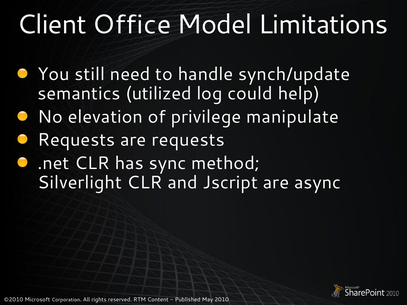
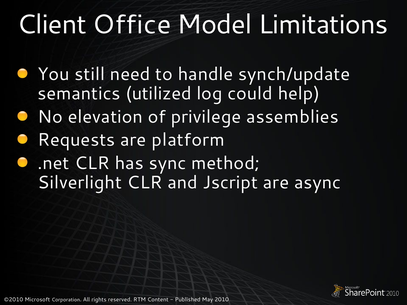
manipulate: manipulate -> assemblies (292, 117)
are requests: requests -> platform (188, 140)
